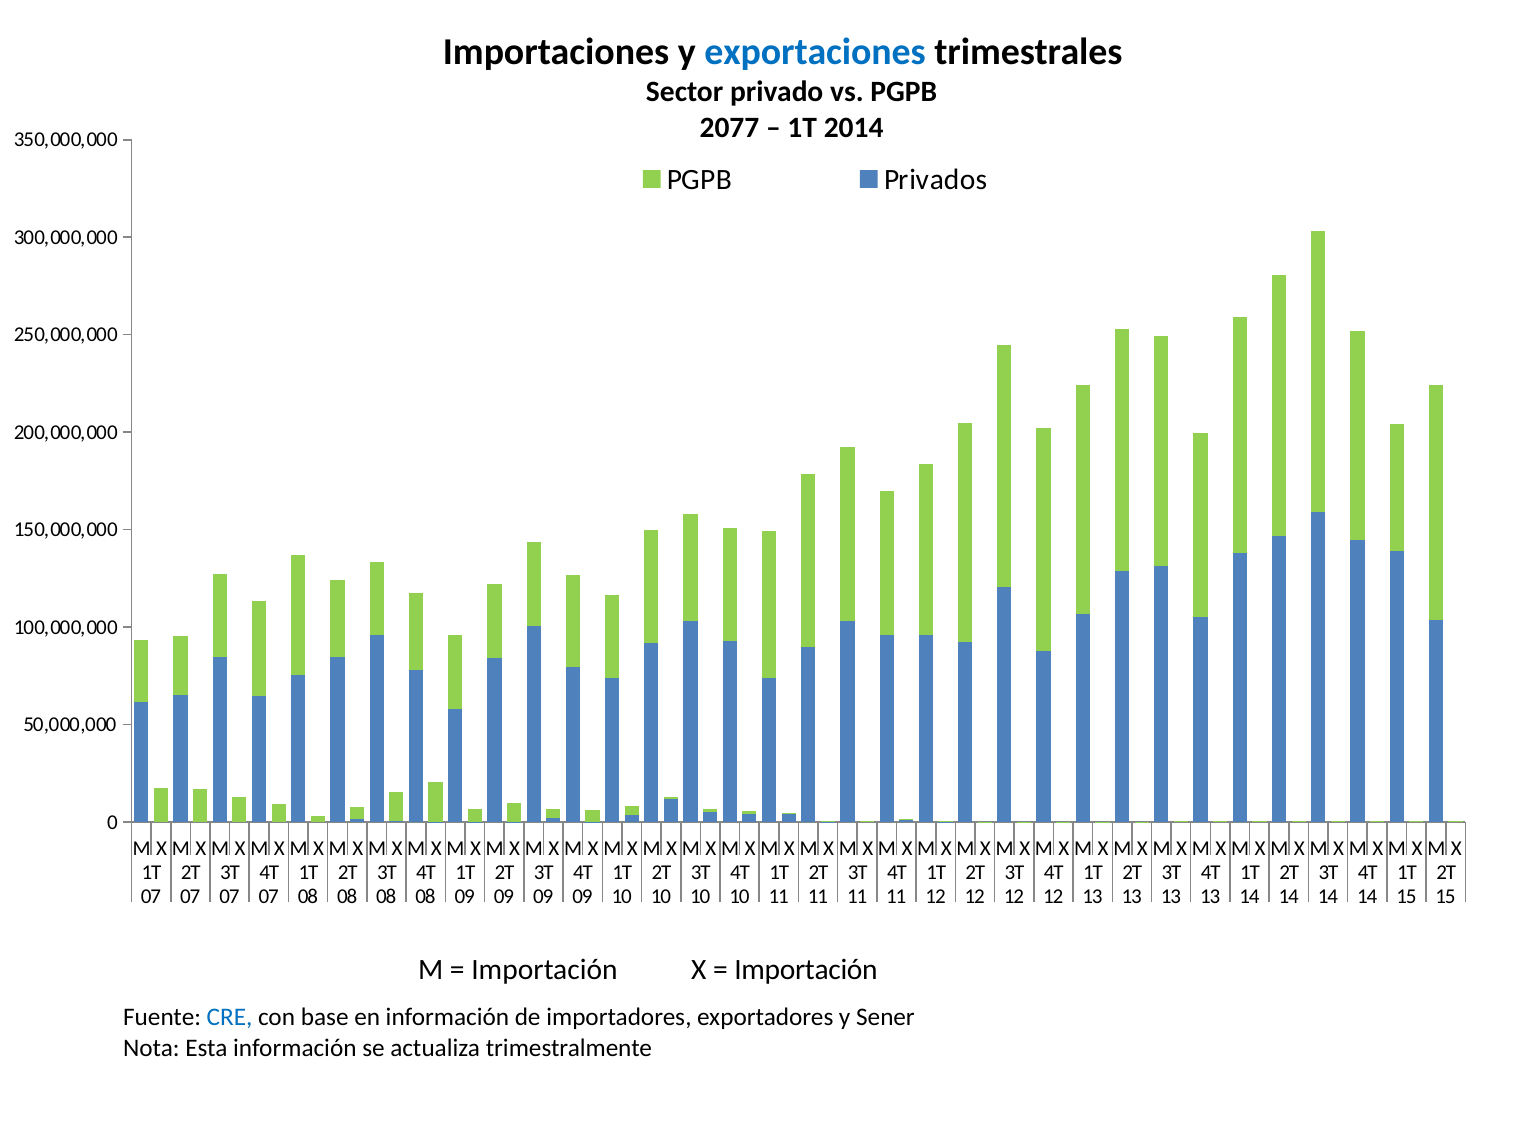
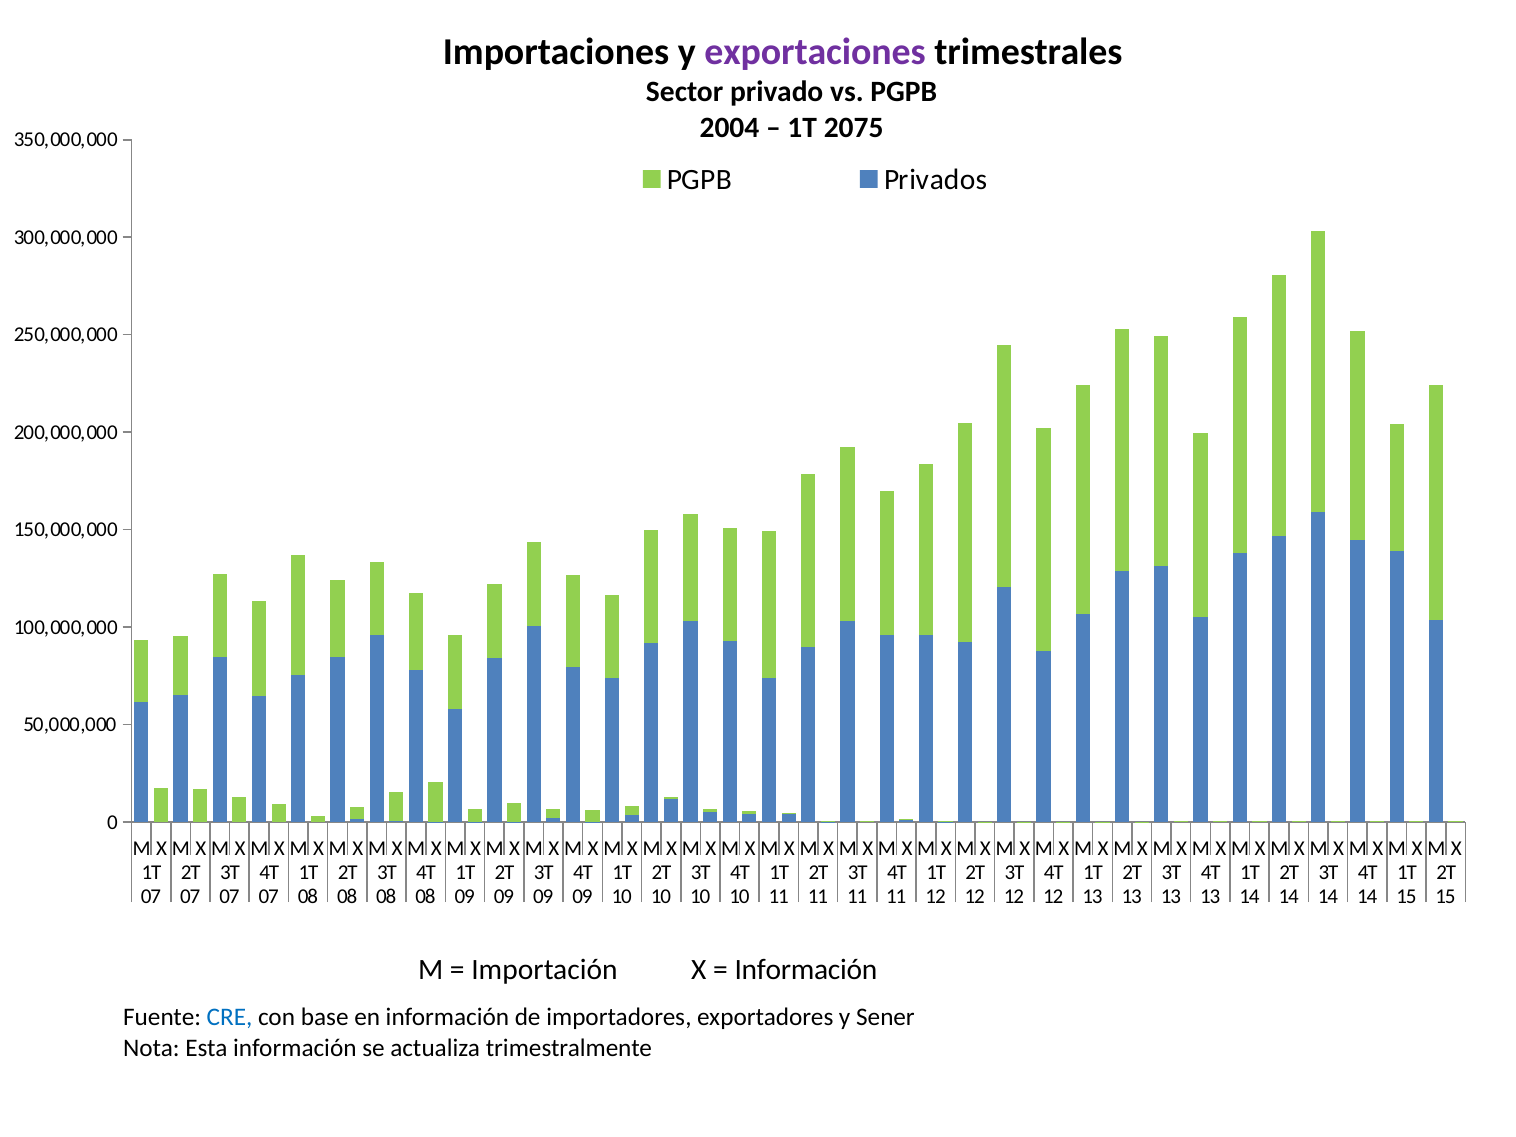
exportaciones colour: blue -> purple (815, 52)
2077: 2077 -> 2004 (729, 127)
2014: 2014 -> 2075 (854, 127)
Importación: Importación -> Información (806, 969)
